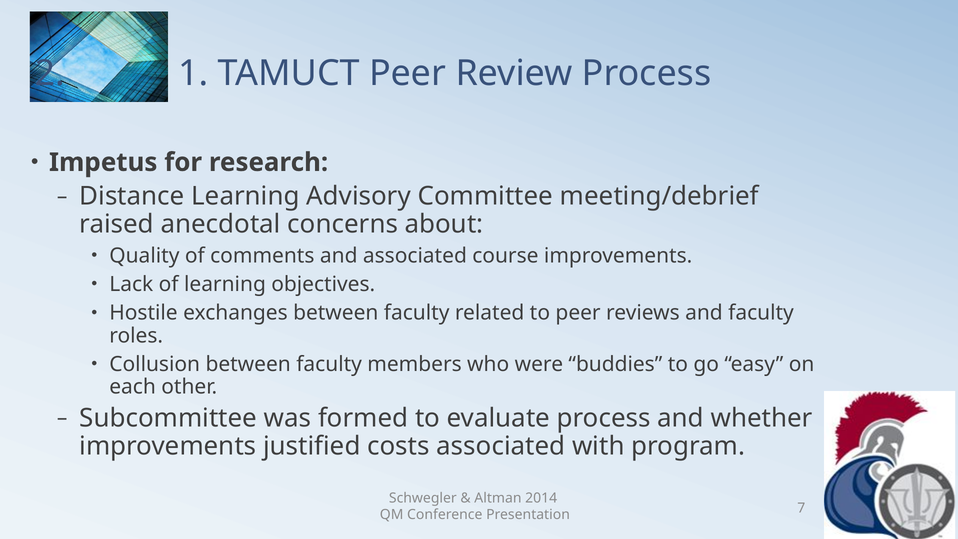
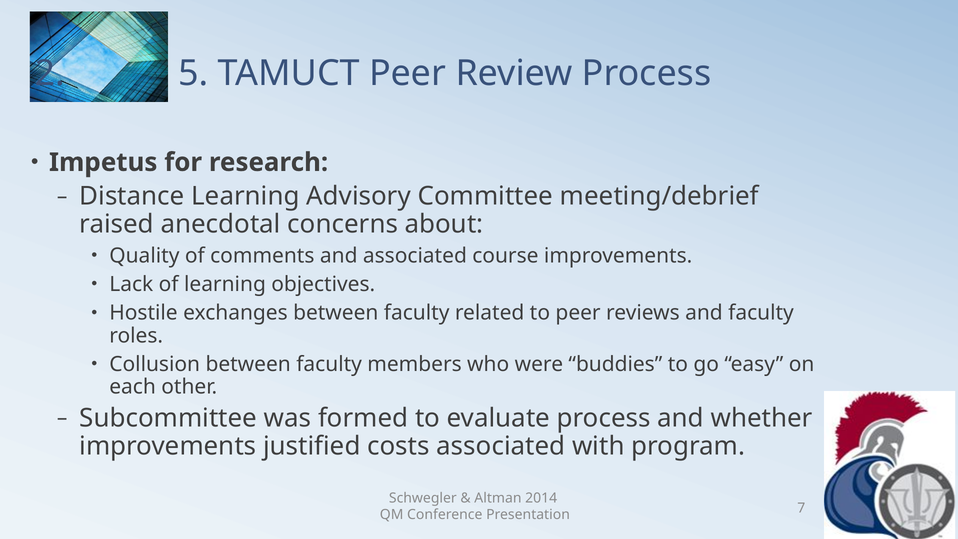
1: 1 -> 5 (194, 73)
